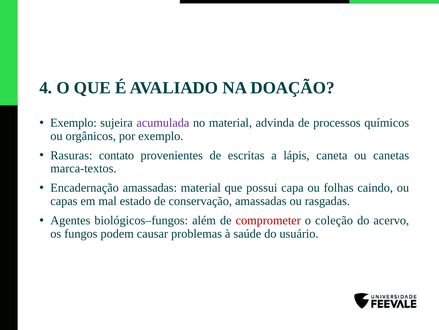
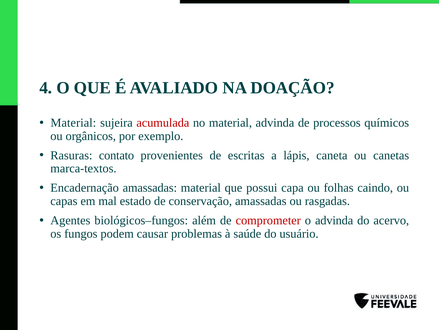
Exemplo: Exemplo -> Material (73, 123)
acumulada colour: purple -> red (163, 123)
o coleção: coleção -> advinda (334, 220)
